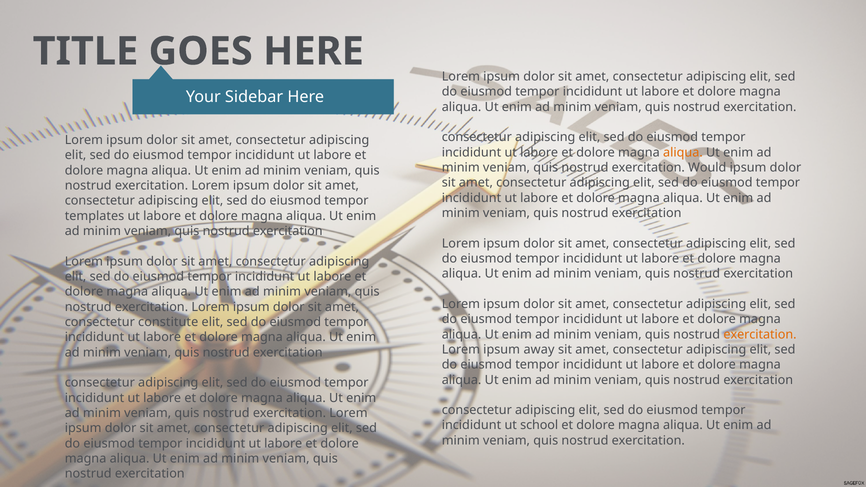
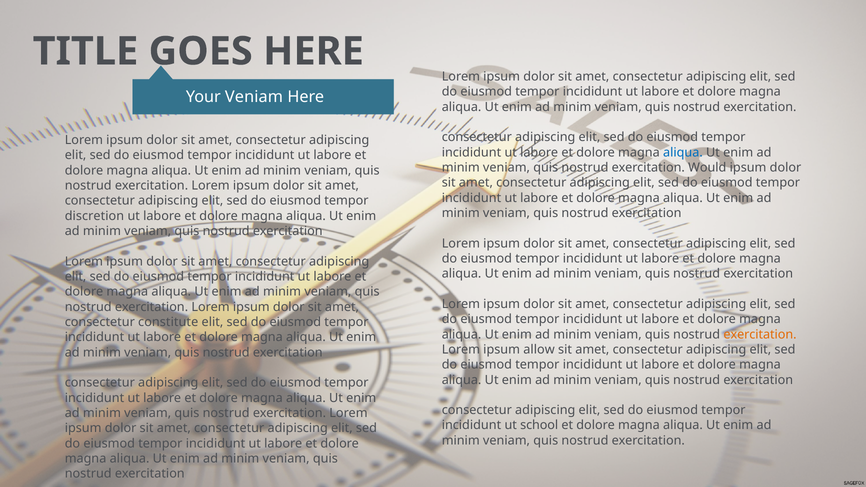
Your Sidebar: Sidebar -> Veniam (254, 97)
aliqua colour: orange -> blue (683, 152)
templates: templates -> discretion (94, 216)
away: away -> allow (539, 350)
